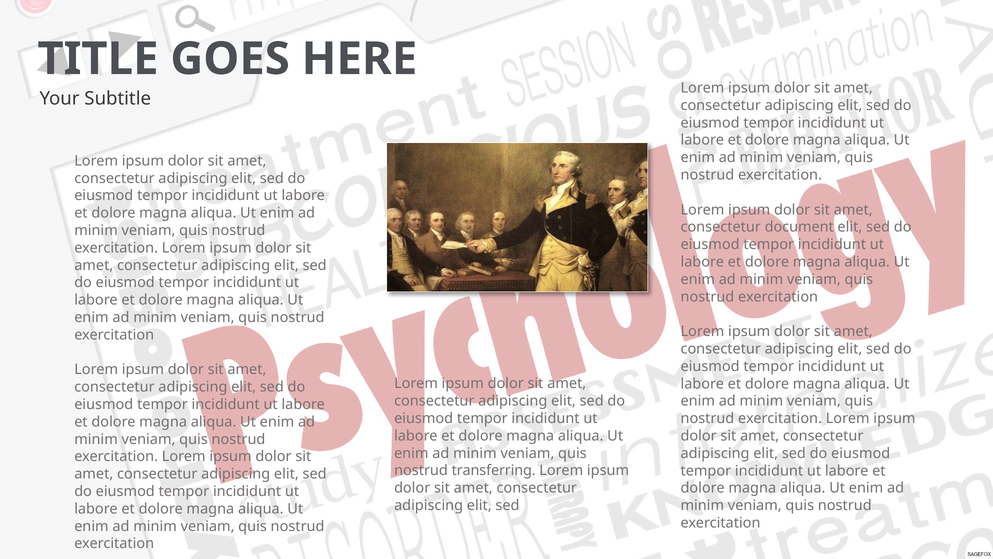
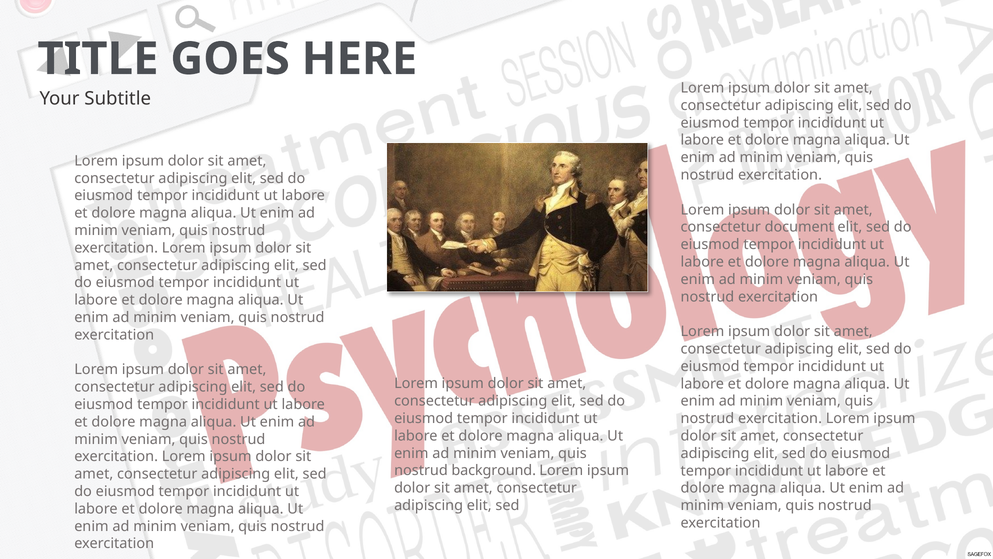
transferring: transferring -> background (494, 470)
